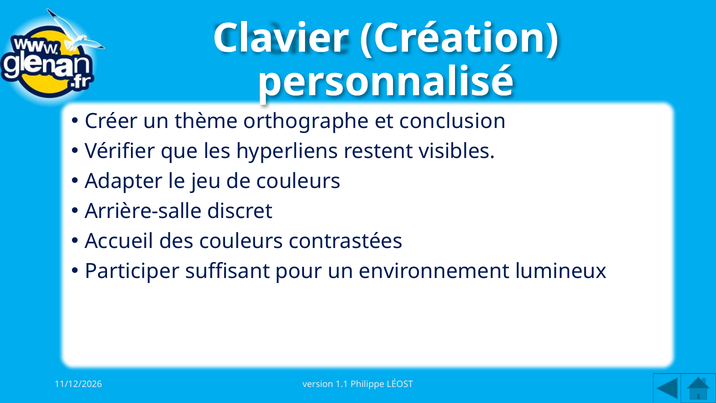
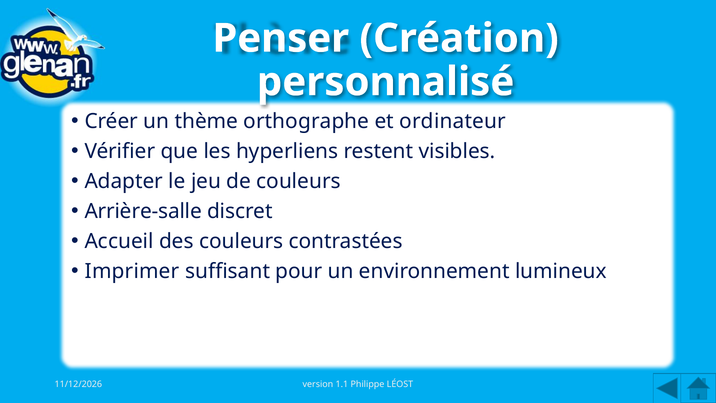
Clavier: Clavier -> Penser (281, 38)
conclusion: conclusion -> ordinateur (453, 121)
Participer: Participer -> Imprimer (132, 271)
